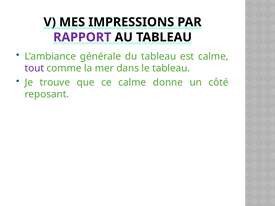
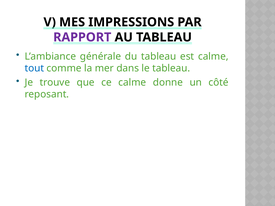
tout colour: purple -> blue (34, 68)
